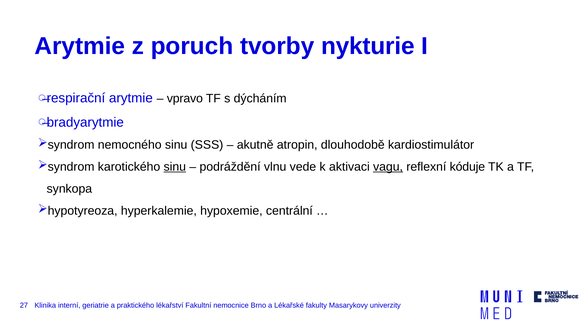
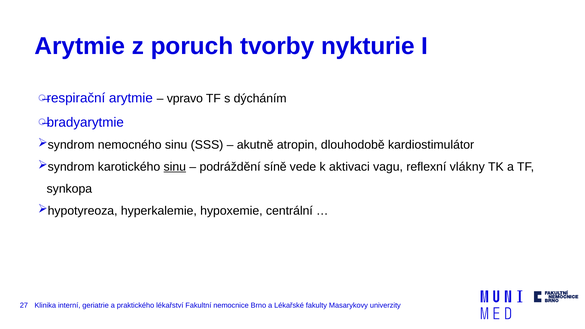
vlnu: vlnu -> síně (275, 167)
vagu underline: present -> none (388, 167)
kóduje: kóduje -> vlákny (467, 167)
